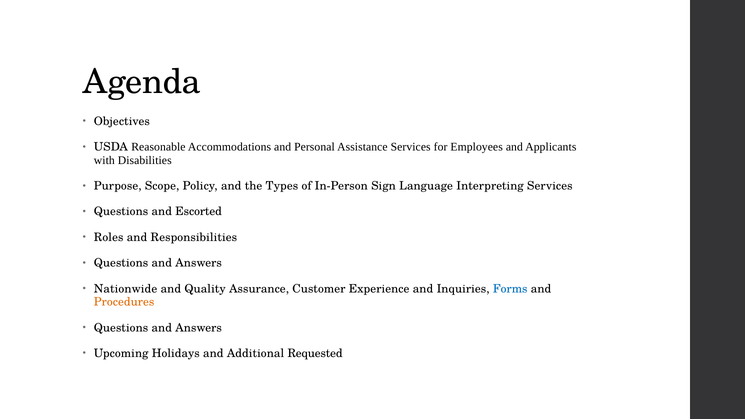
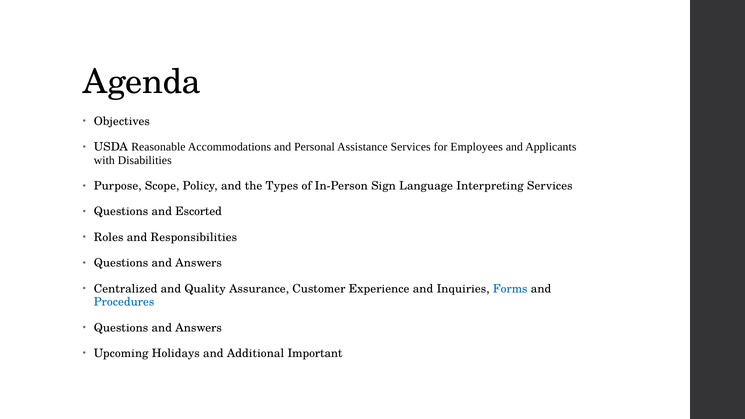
Nationwide: Nationwide -> Centralized (126, 289)
Procedures colour: orange -> blue (124, 302)
Requested: Requested -> Important (315, 353)
